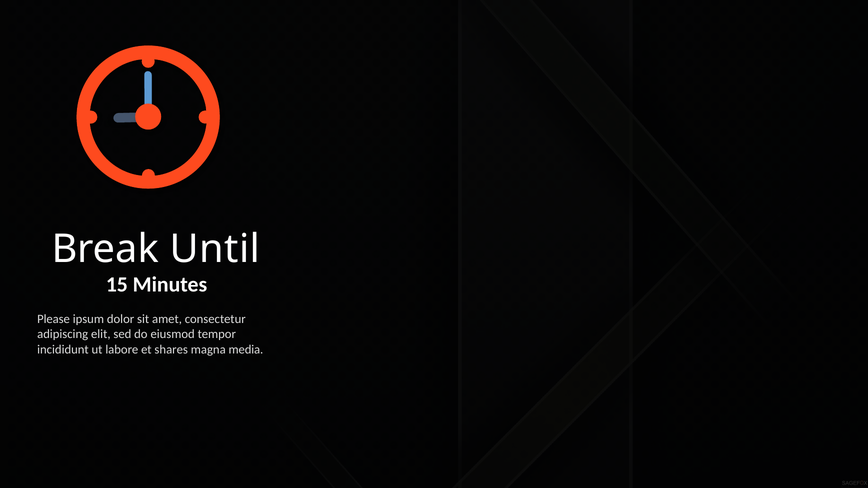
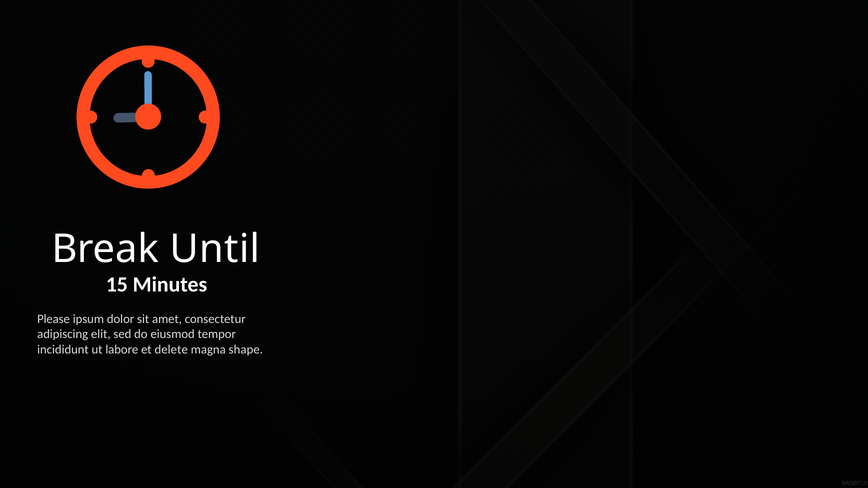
shares: shares -> delete (171, 350)
media: media -> shape (246, 350)
